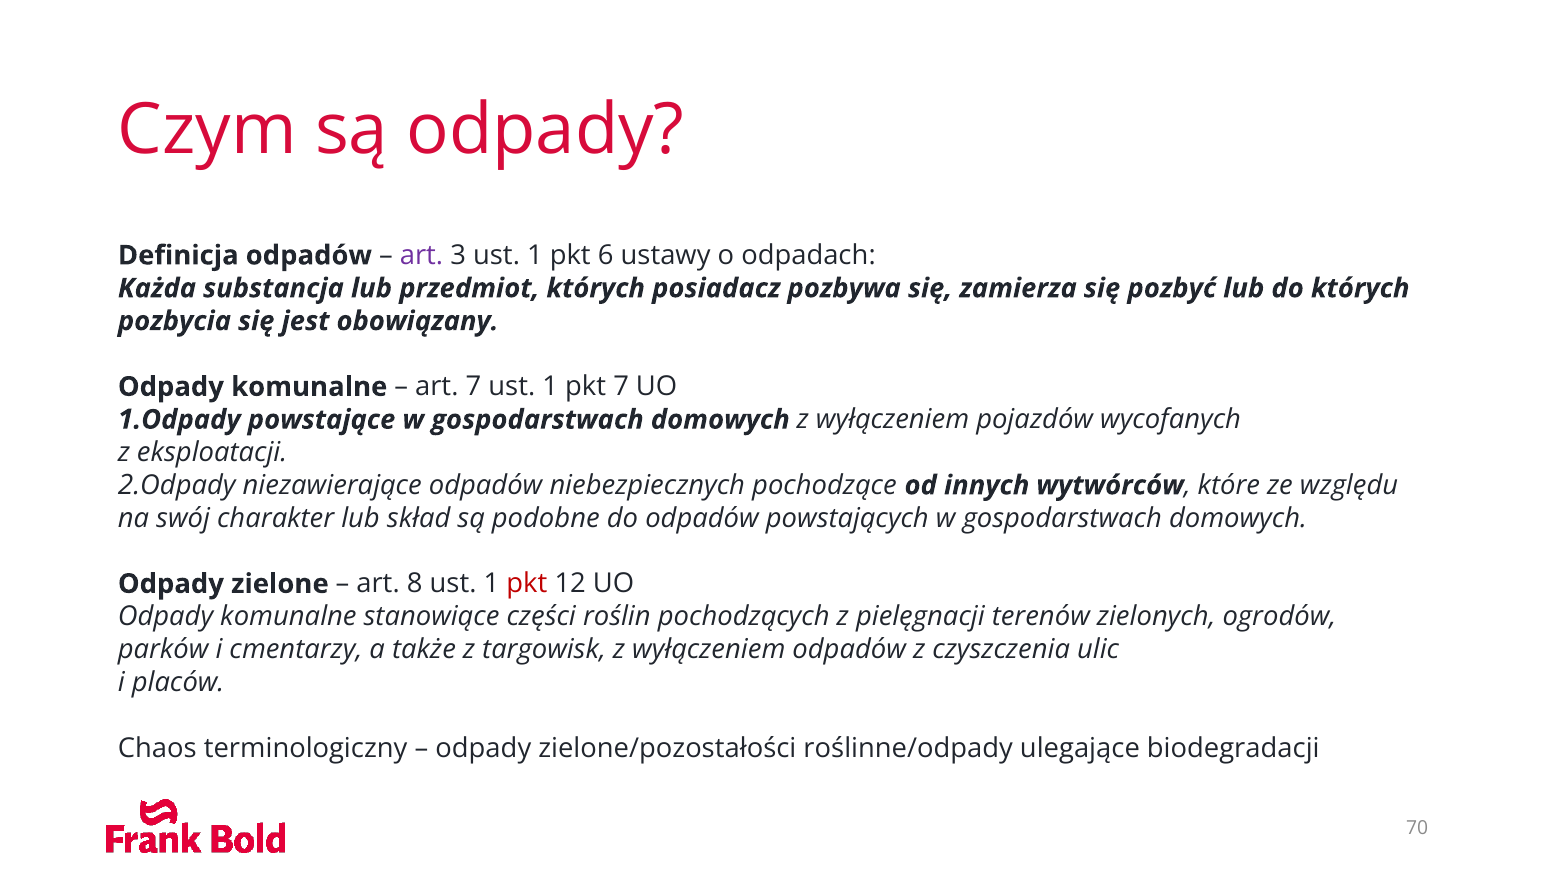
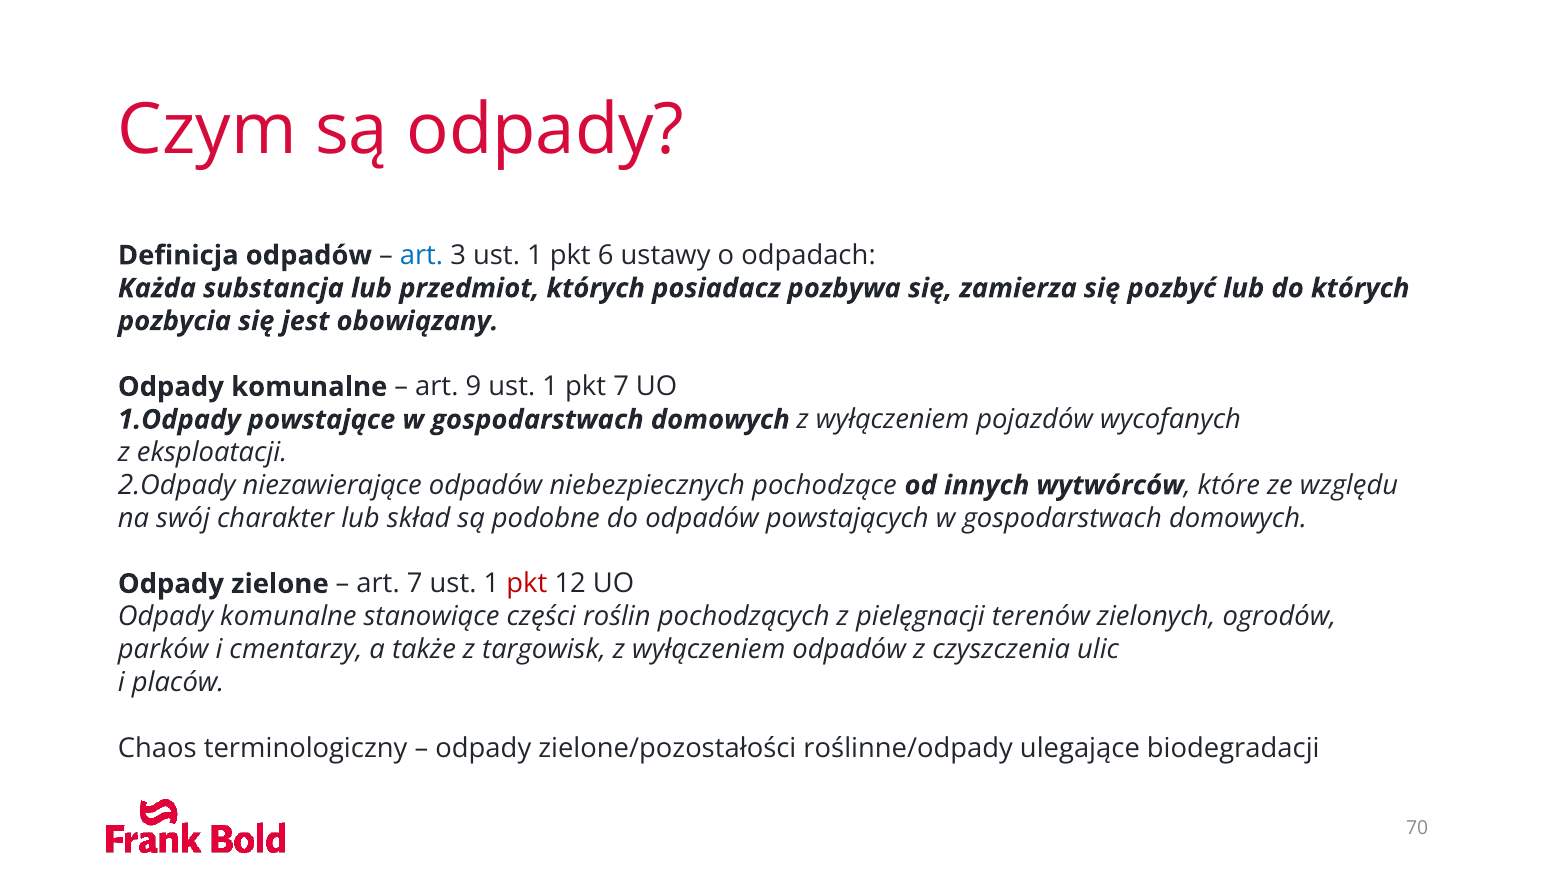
art colour: purple -> blue (421, 256)
art 7: 7 -> 9 (473, 387)
art 8: 8 -> 7 (415, 584)
